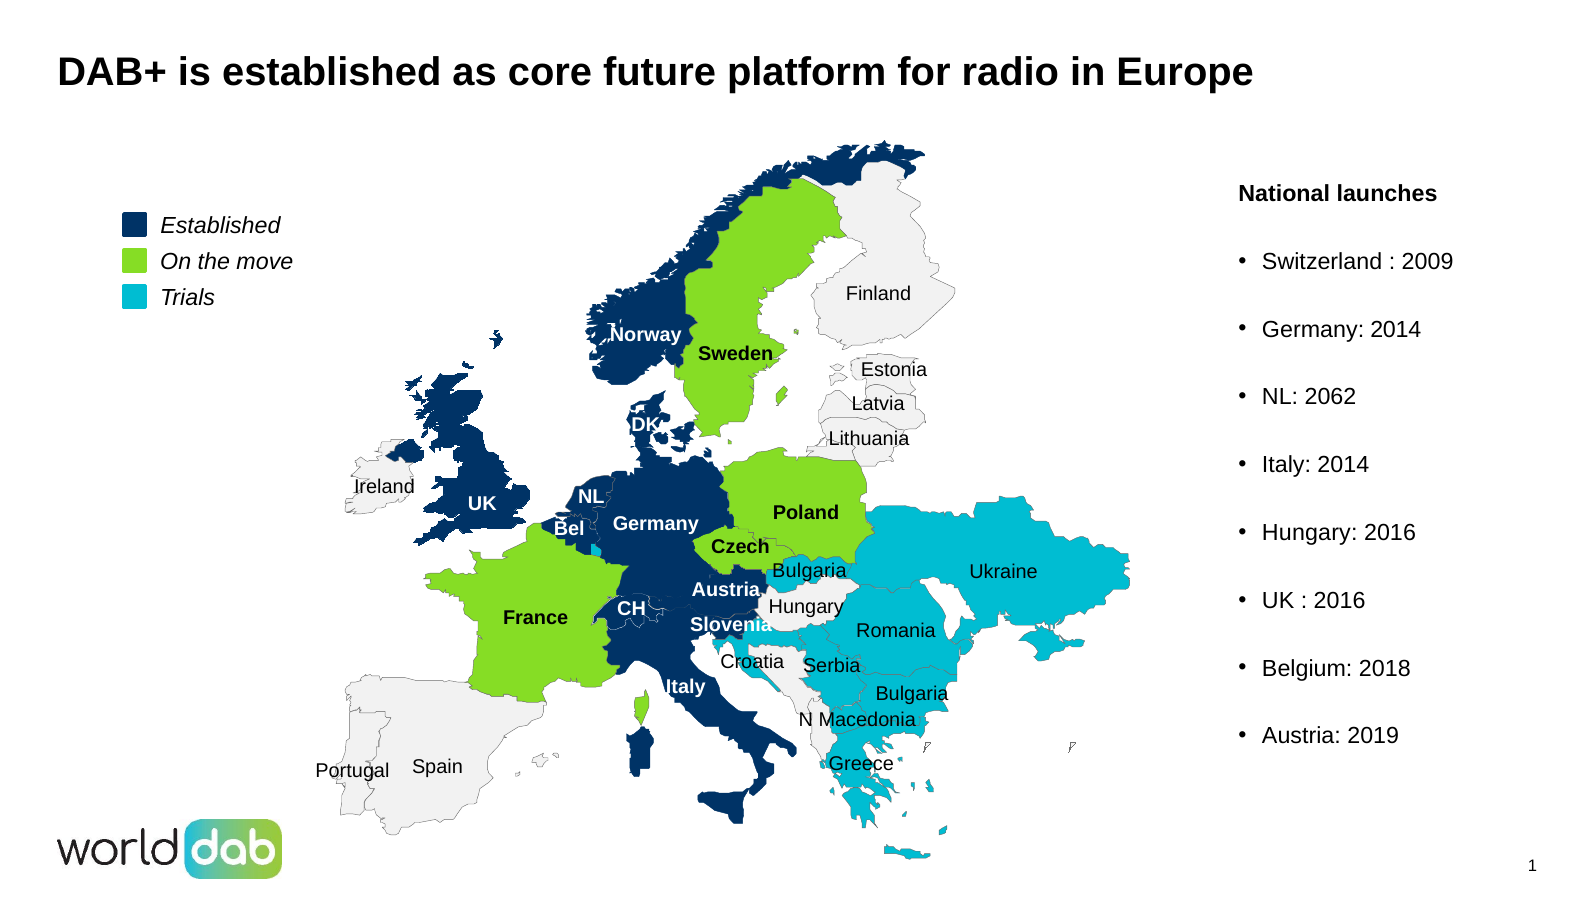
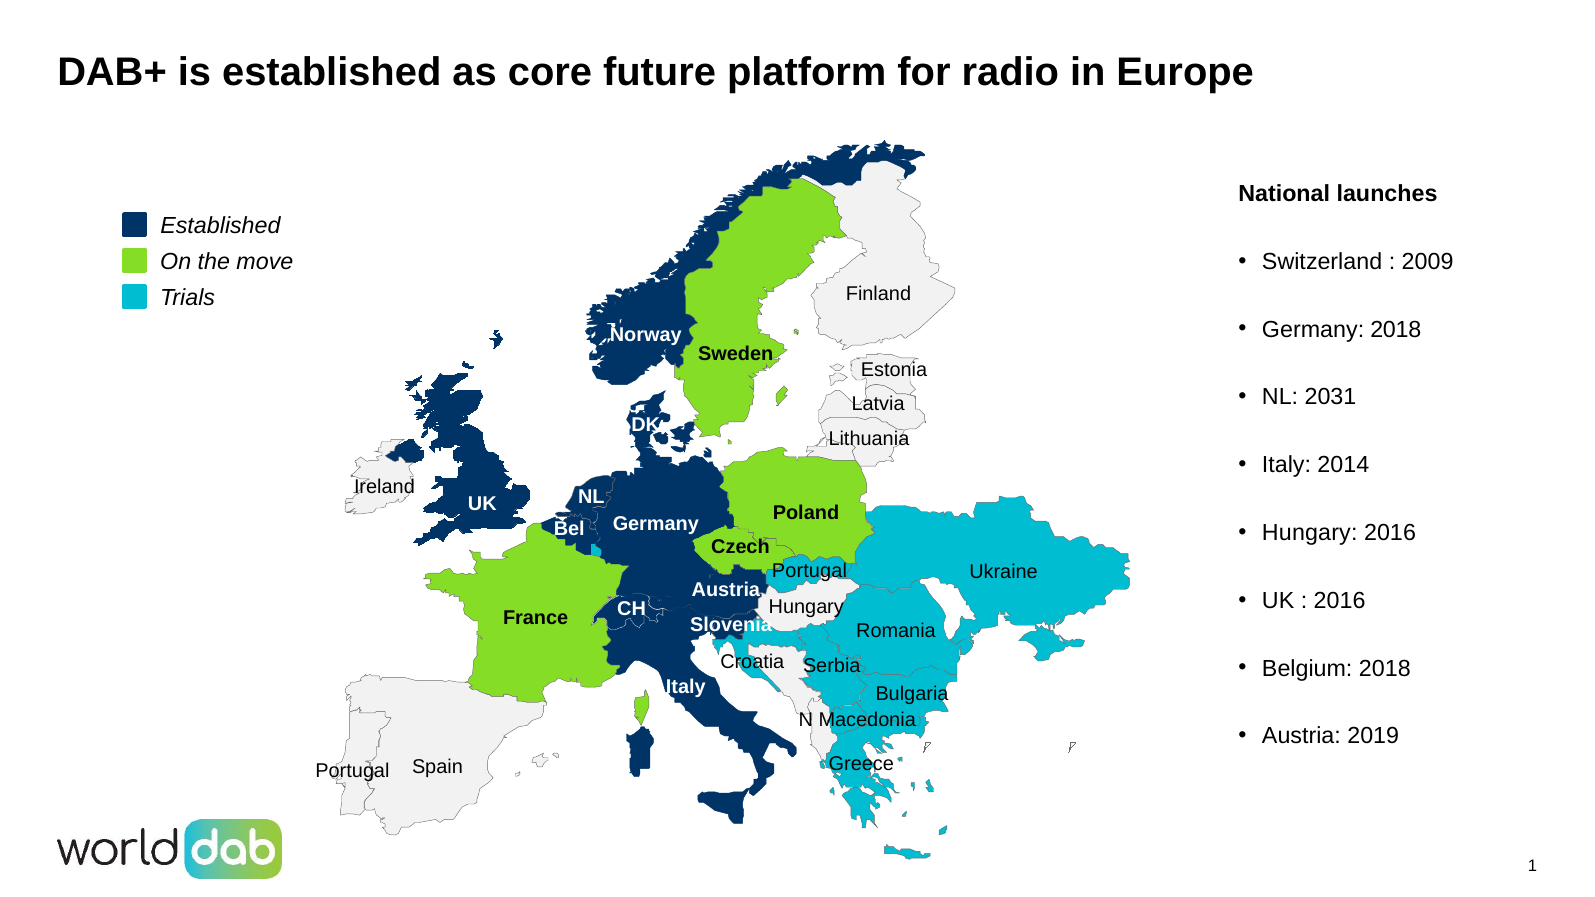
Germany 2014: 2014 -> 2018 (1396, 330)
2062: 2062 -> 2031 (1330, 397)
Bulgaria: Bulgaria -> Portugal (809, 571)
